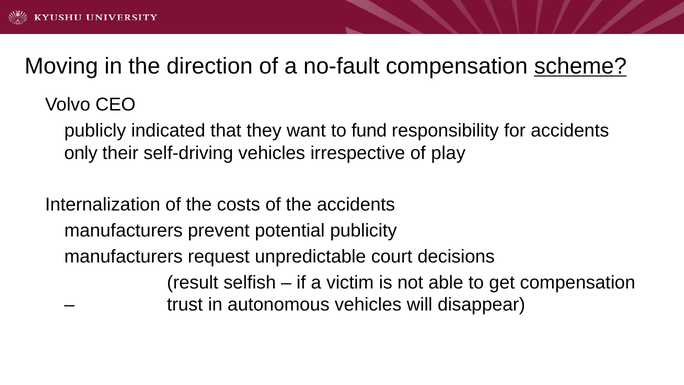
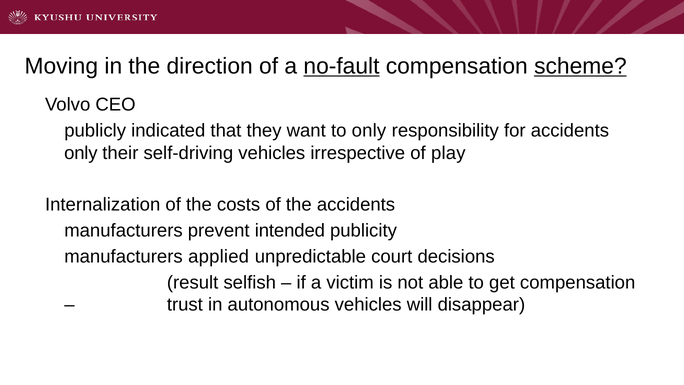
no-fault underline: none -> present (341, 66)
to fund: fund -> only (369, 131)
potential: potential -> intended (290, 231)
request: request -> applied (219, 257)
